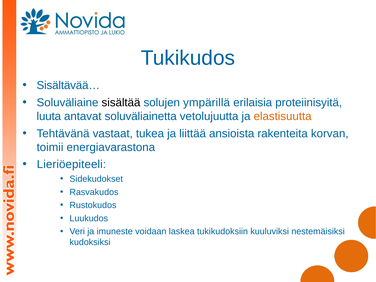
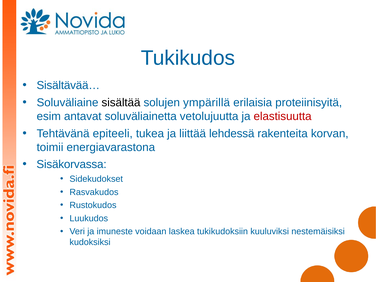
luuta: luuta -> esim (49, 116)
elastisuutta colour: orange -> red (283, 116)
vastaat: vastaat -> epiteeli (113, 133)
ansioista: ansioista -> lehdessä (232, 133)
Lieriöepiteeli: Lieriöepiteeli -> Sisäkorvassa (72, 164)
